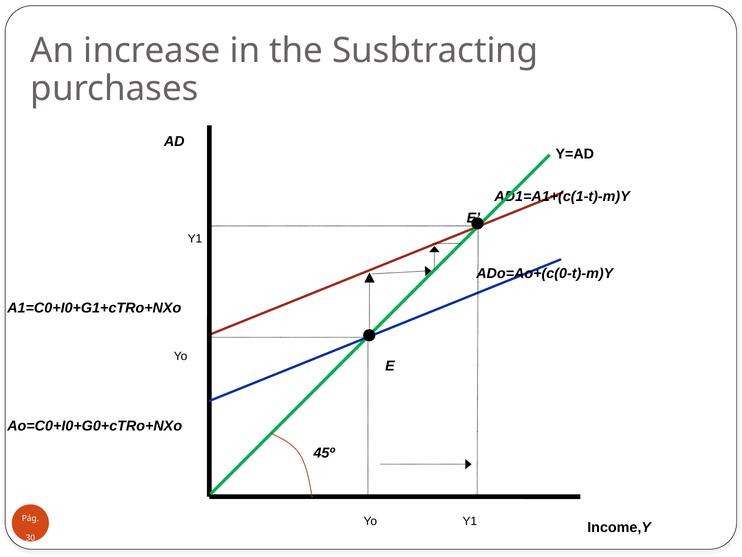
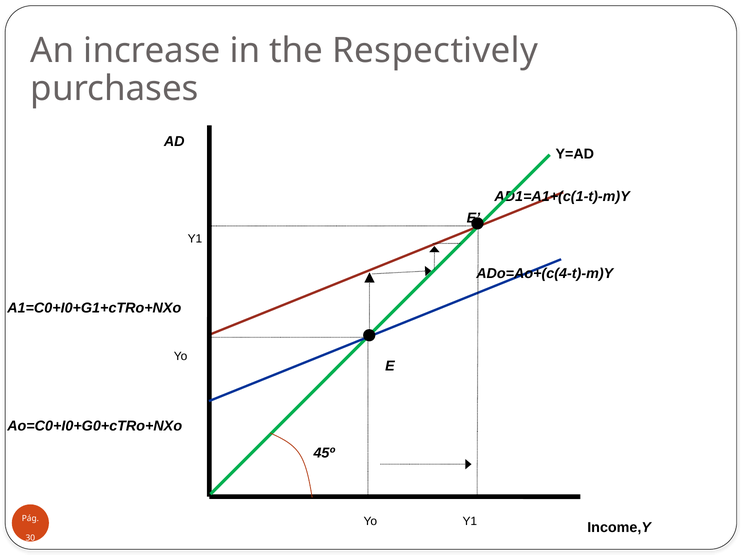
Susbtracting: Susbtracting -> Respectively (435, 51)
ADo=Ao+(c(0-t)-m)Y: ADo=Ao+(c(0-t)-m)Y -> ADo=Ao+(c(4-t)-m)Y (545, 273)
